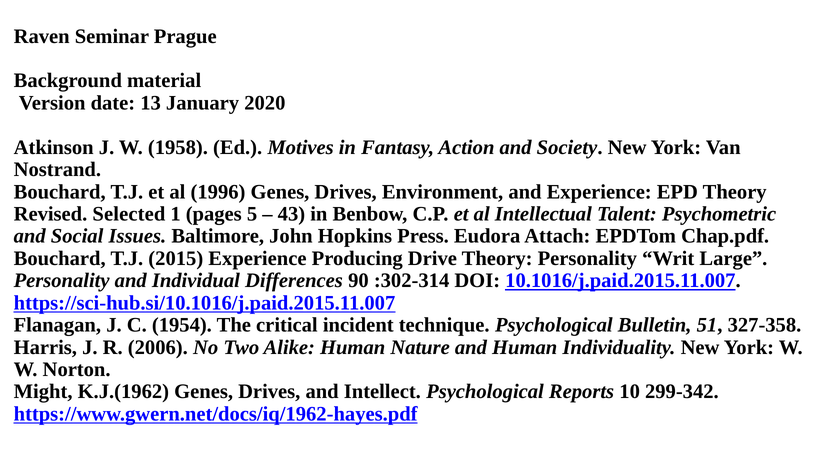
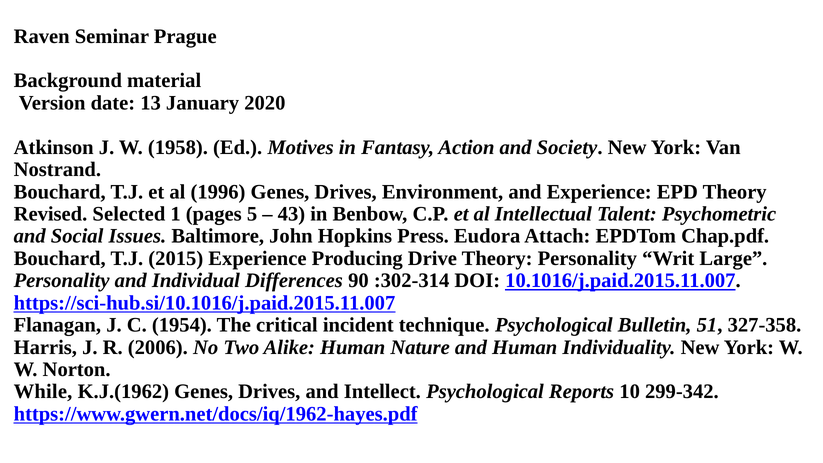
Might: Might -> While (43, 392)
